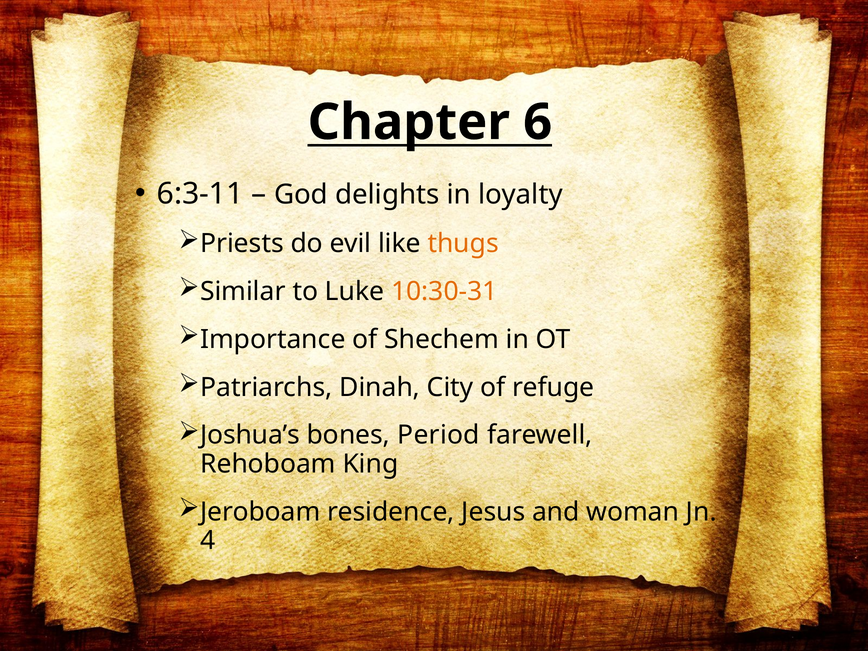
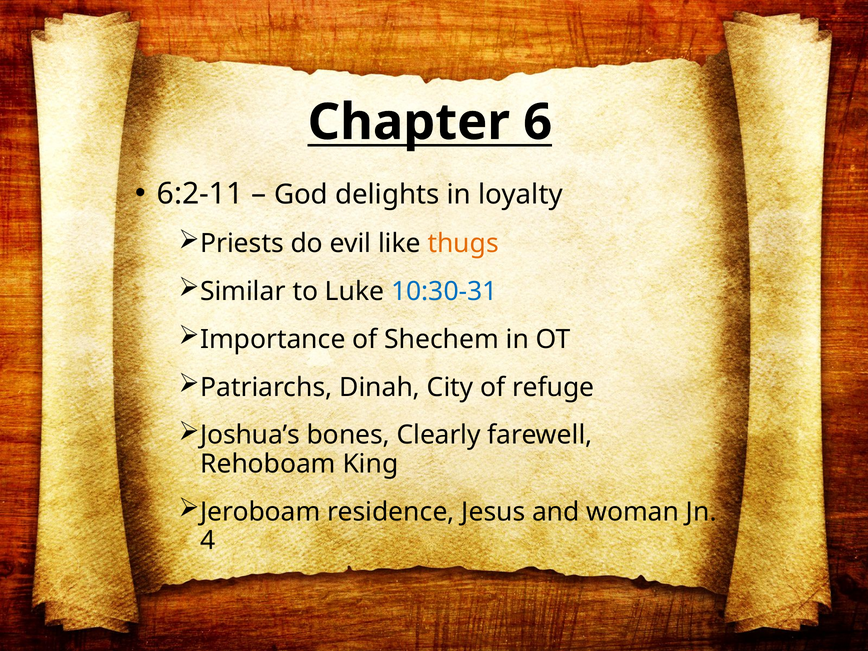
6:3-11: 6:3-11 -> 6:2-11 (200, 194)
10:30-31 colour: orange -> blue (444, 291)
Period: Period -> Clearly (439, 435)
